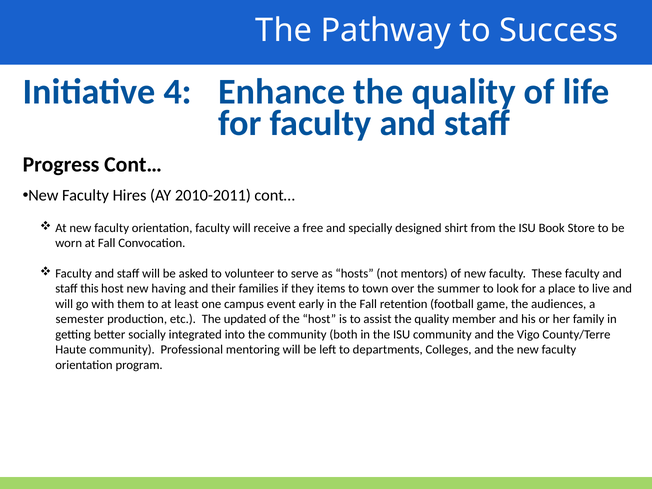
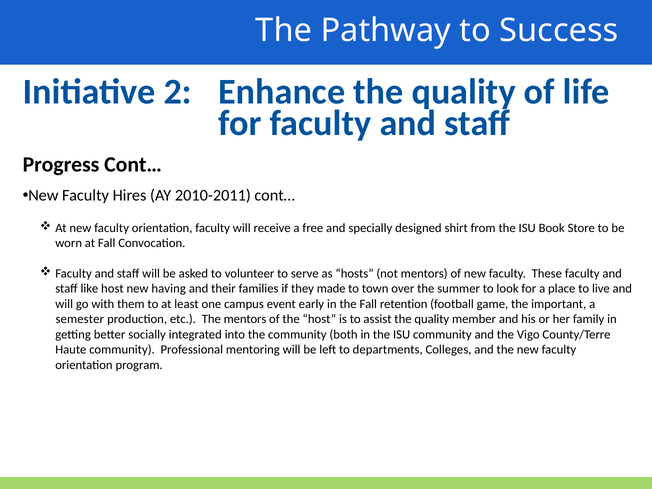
4: 4 -> 2 (178, 92)
this: this -> like (89, 289)
items: items -> made (331, 289)
audiences: audiences -> important (559, 304)
The updated: updated -> mentors (245, 319)
